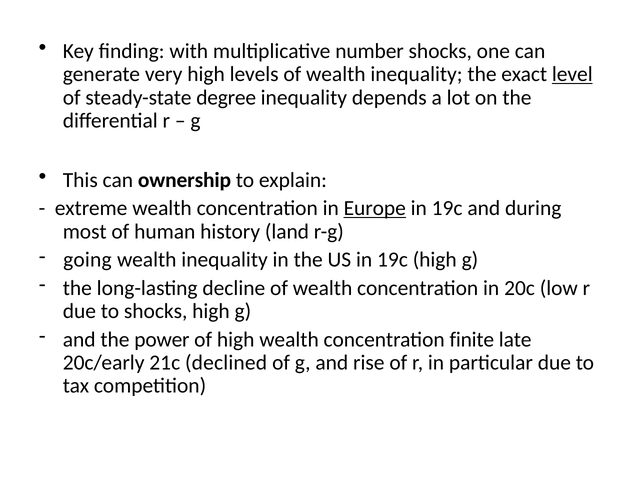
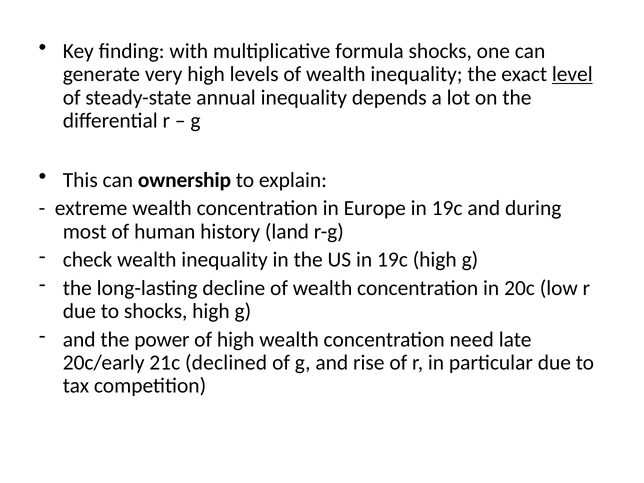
number: number -> formula (370, 51)
degree: degree -> annual (226, 98)
Europe underline: present -> none (375, 208)
going: going -> check (88, 260)
finite: finite -> need (472, 340)
